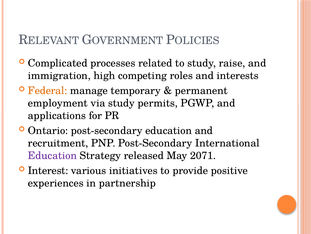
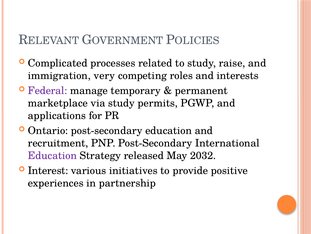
high: high -> very (104, 75)
Federal colour: orange -> purple (48, 90)
employment: employment -> marketplace (58, 103)
2071: 2071 -> 2032 (203, 155)
